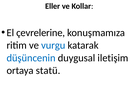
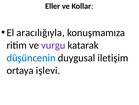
çevrelerine: çevrelerine -> aracılığıyla (41, 32)
vurgu colour: blue -> purple (53, 45)
statü: statü -> işlevi (48, 70)
